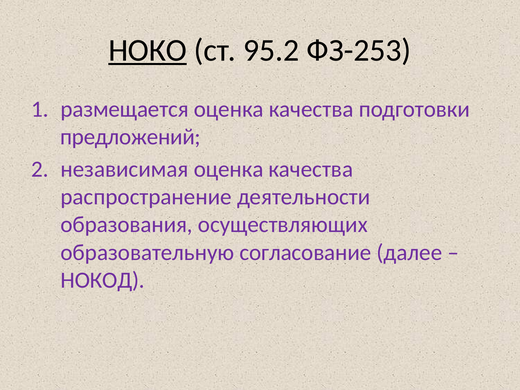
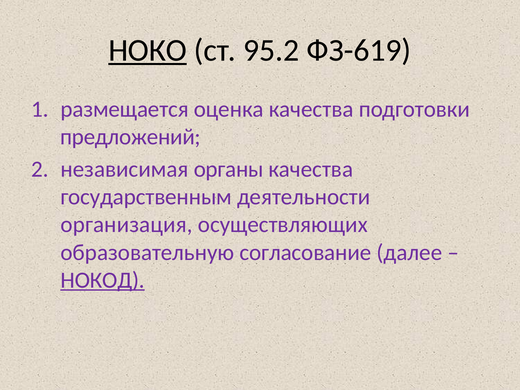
ФЗ-253: ФЗ-253 -> ФЗ-619 (359, 50)
независимая оценка: оценка -> органы (229, 169)
распространение: распространение -> государственным (146, 197)
образования: образования -> организация (126, 225)
НОКОД underline: none -> present (103, 280)
